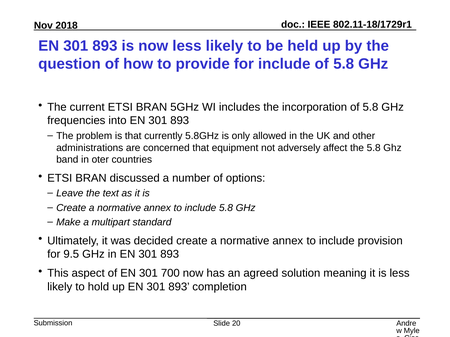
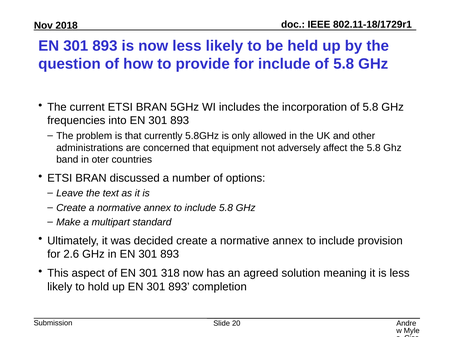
9.5: 9.5 -> 2.6 (71, 255)
700: 700 -> 318 (170, 274)
